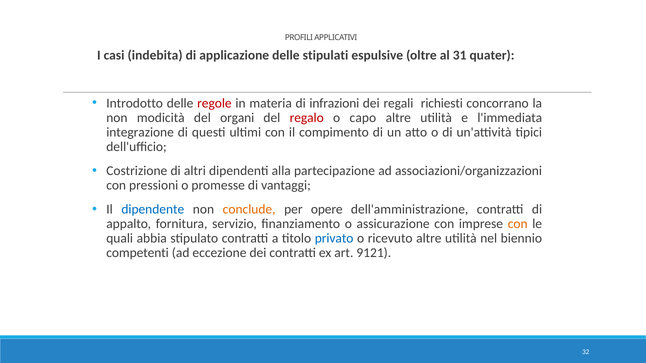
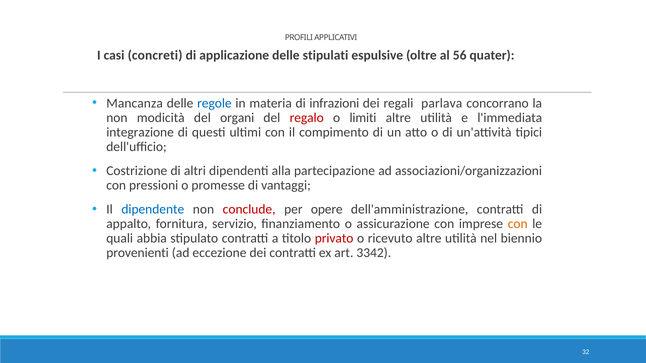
indebita: indebita -> concreti (155, 55)
31: 31 -> 56 (460, 55)
Introdotto: Introdotto -> Mancanza (135, 103)
regole colour: red -> blue (214, 103)
richiesti: richiesti -> parlava (442, 103)
capo: capo -> limiti (363, 118)
conclude colour: orange -> red (249, 209)
privato colour: blue -> red (334, 238)
competenti: competenti -> provenienti (138, 253)
9121: 9121 -> 3342 (374, 253)
